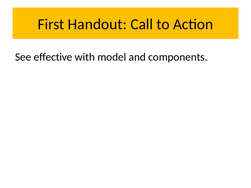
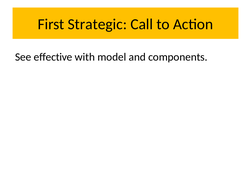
Handout: Handout -> Strategic (97, 24)
